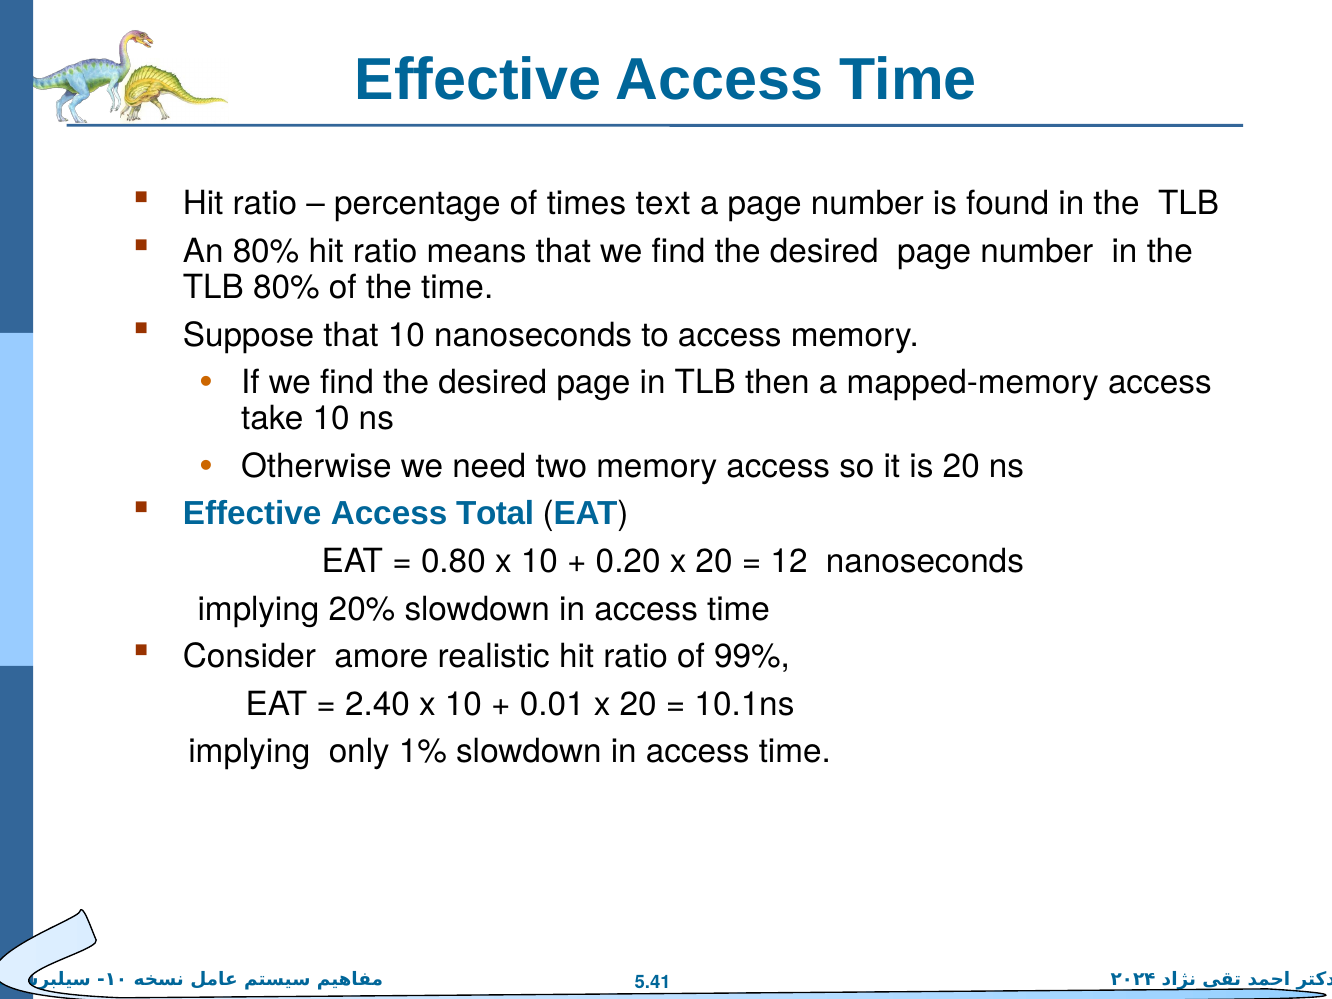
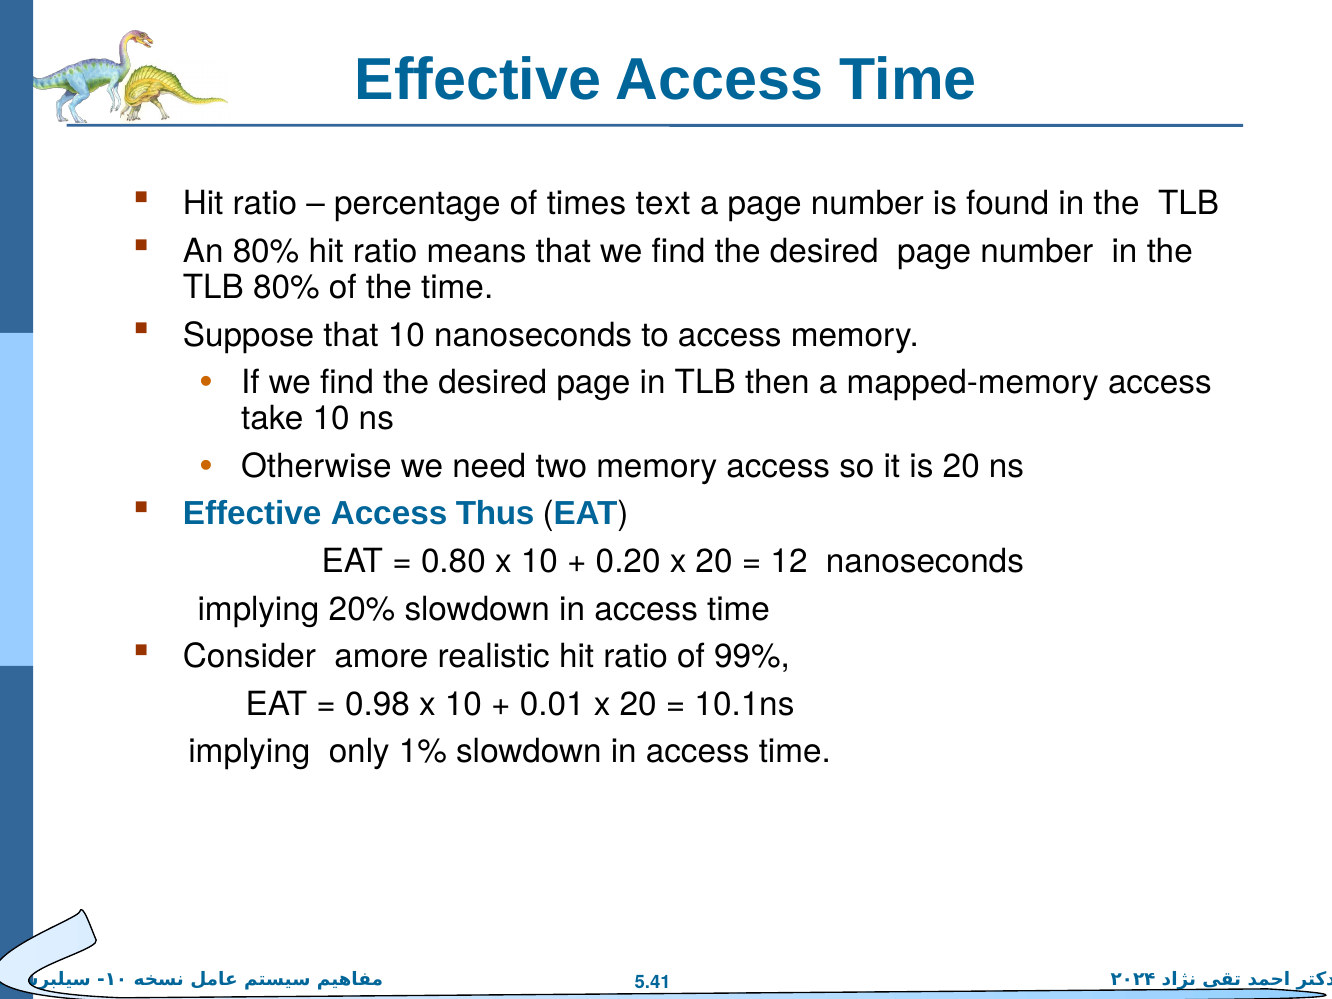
Total: Total -> Thus (495, 514)
2.40: 2.40 -> 0.98 (378, 704)
